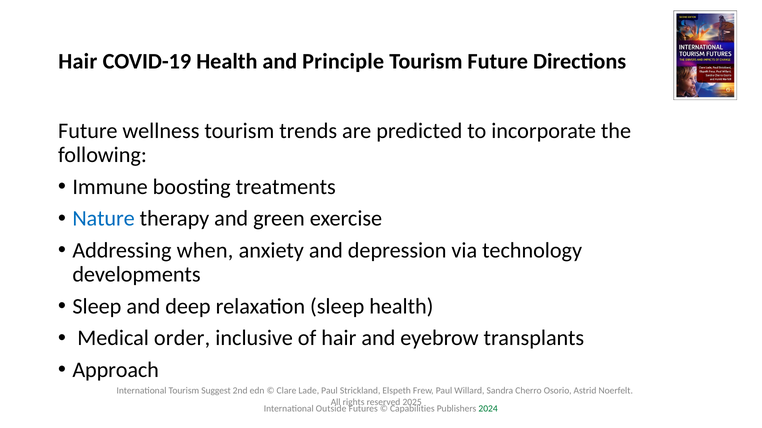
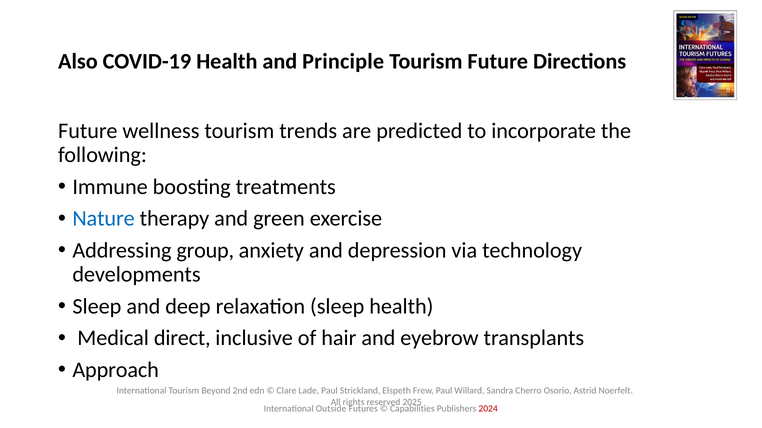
Hair: Hair -> Also (78, 62)
when: when -> group (205, 251)
order: order -> direct (182, 339)
Suggest: Suggest -> Beyond (216, 391)
2024 colour: green -> red (488, 409)
